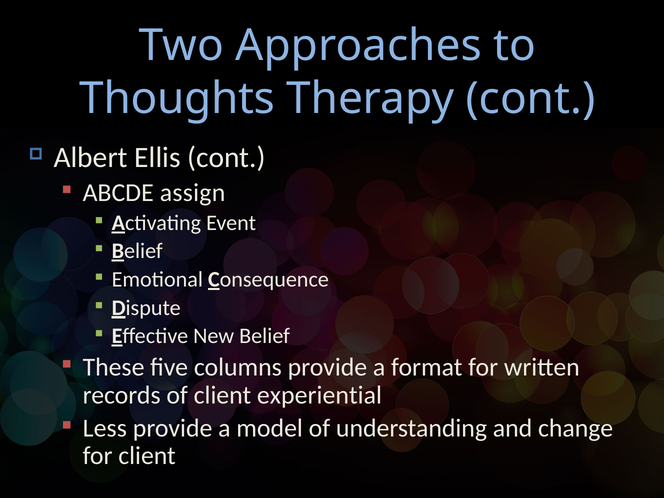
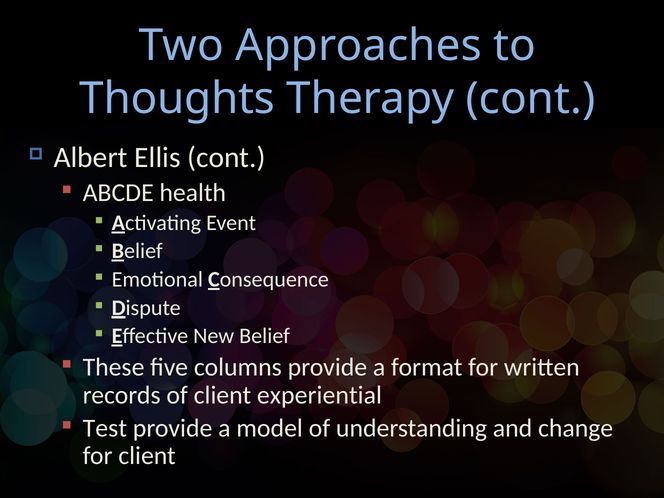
assign: assign -> health (193, 192)
Less: Less -> Test (105, 428)
